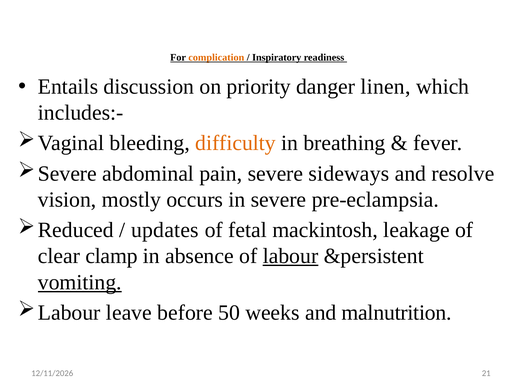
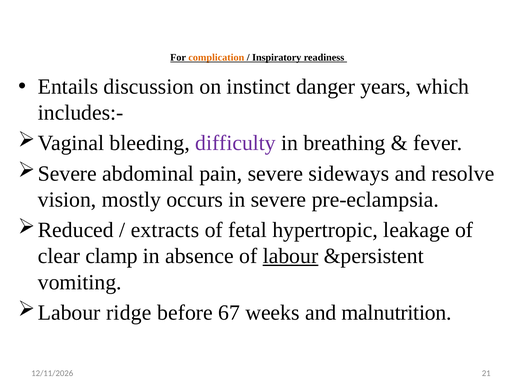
priority: priority -> instinct (259, 87)
linen: linen -> years (386, 87)
difficulty colour: orange -> purple (236, 143)
updates: updates -> extracts (165, 230)
mackintosh: mackintosh -> hypertropic (325, 230)
vomiting underline: present -> none (80, 283)
leave: leave -> ridge (129, 313)
50: 50 -> 67 (229, 313)
